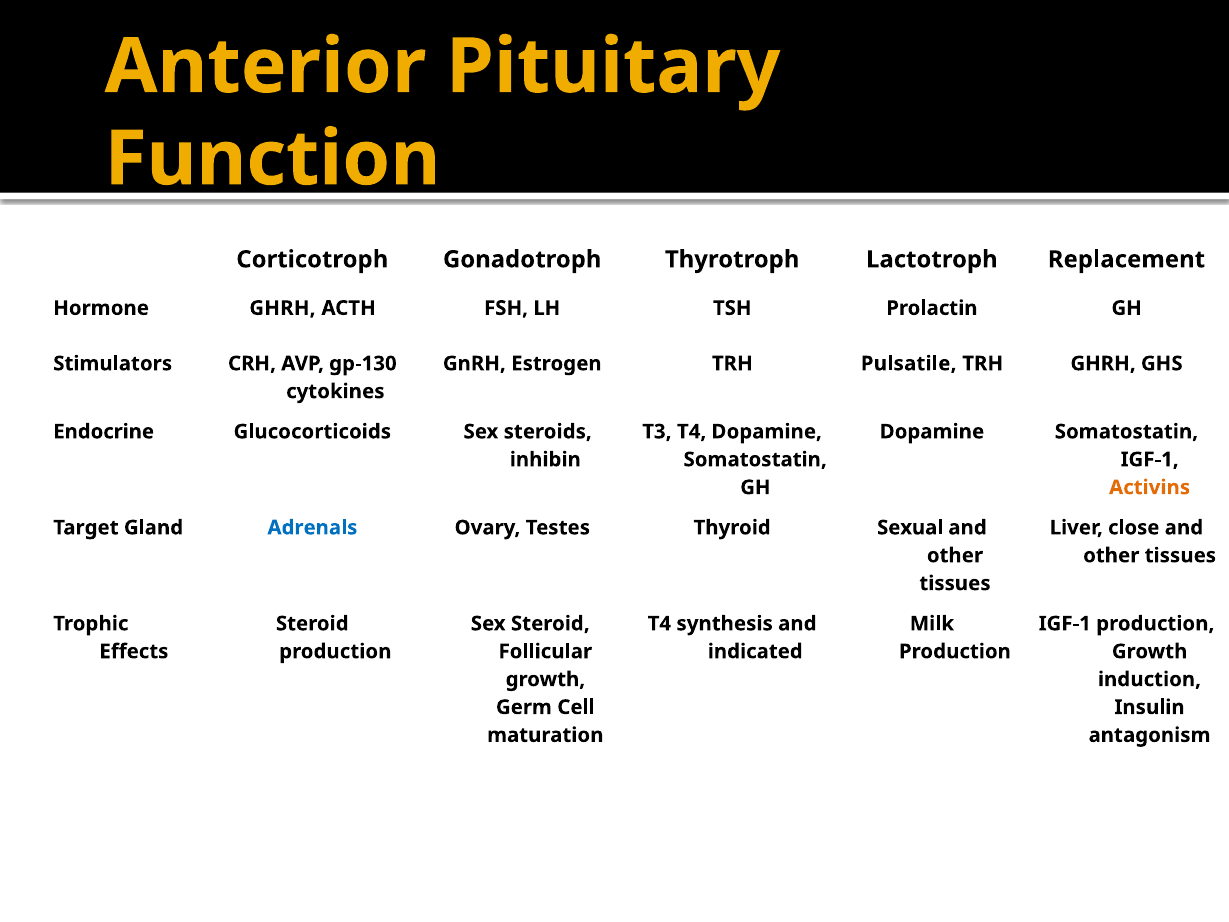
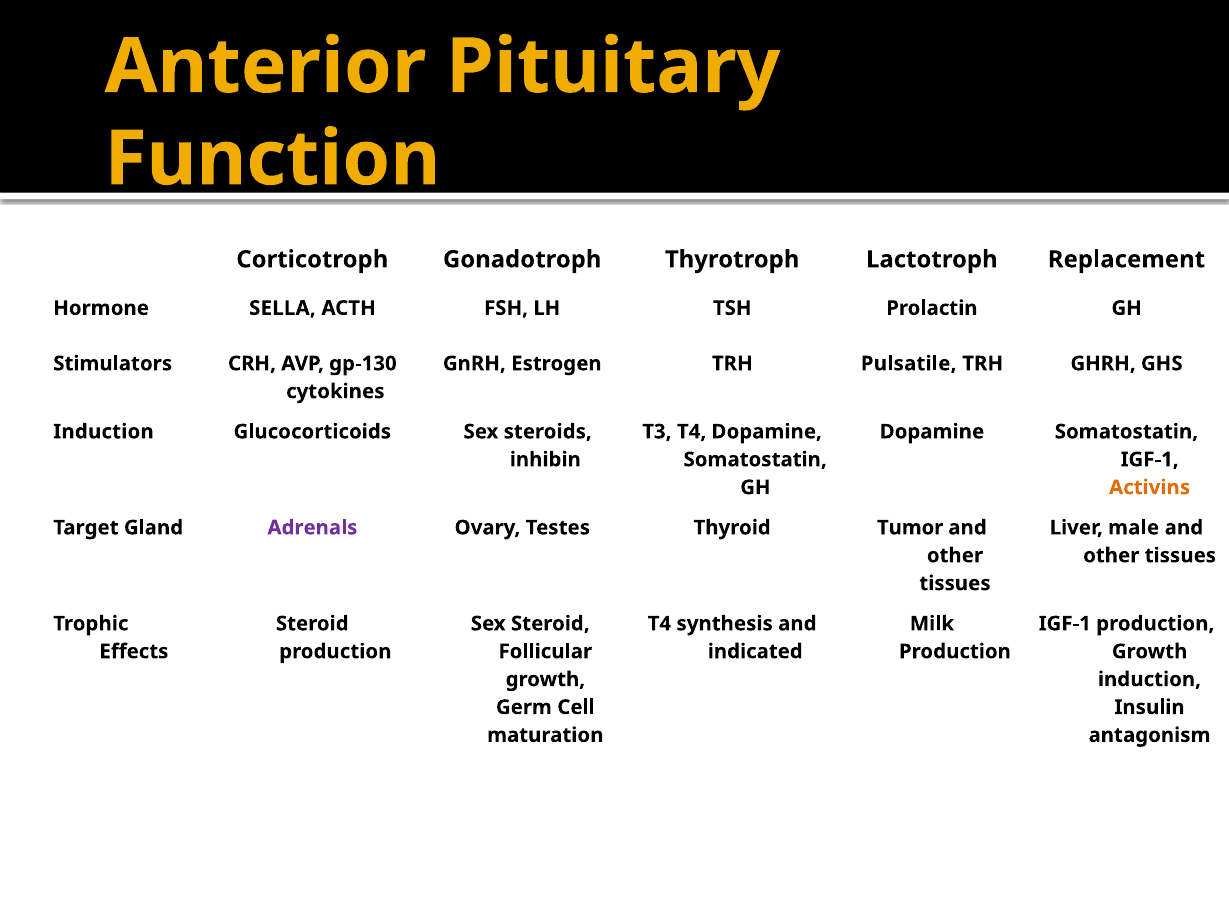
Hormone GHRH: GHRH -> SELLA (282, 308)
Endocrine: Endocrine -> Induction (104, 432)
Adrenals colour: blue -> purple (312, 528)
Sexual: Sexual -> Tumor (910, 528)
close: close -> male (1134, 528)
